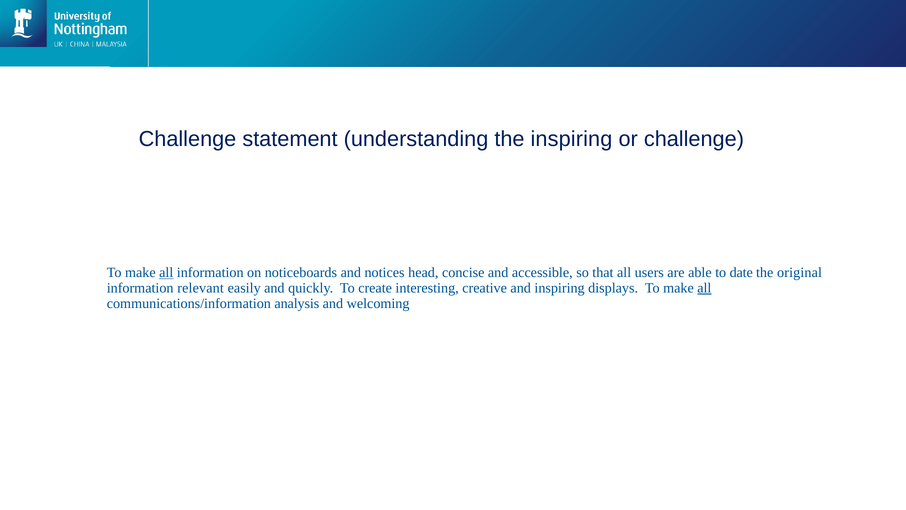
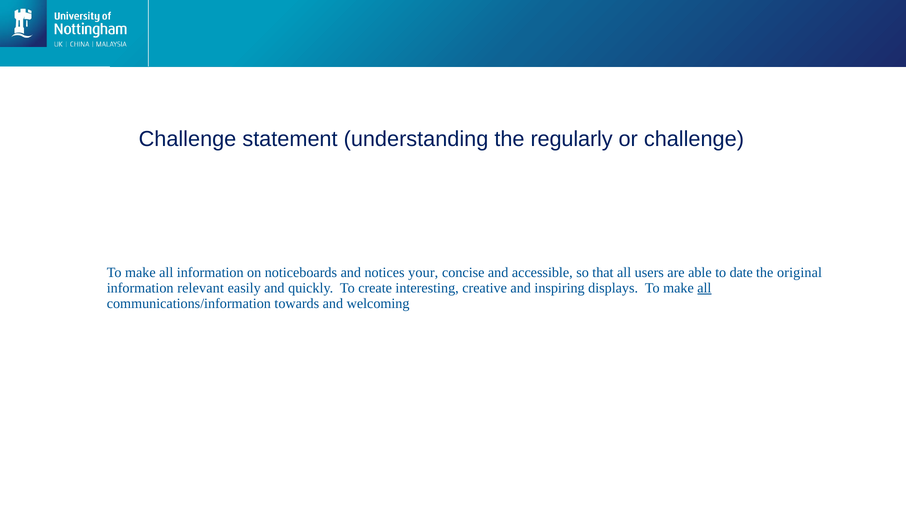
the inspiring: inspiring -> regularly (572, 139)
all underline: present -> none (166, 273)
head: head -> your (423, 273)
analysis: analysis -> towards (297, 303)
